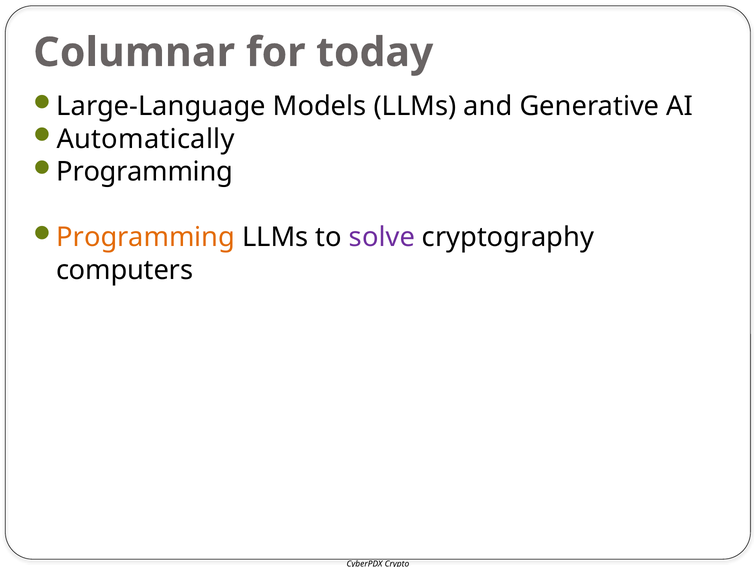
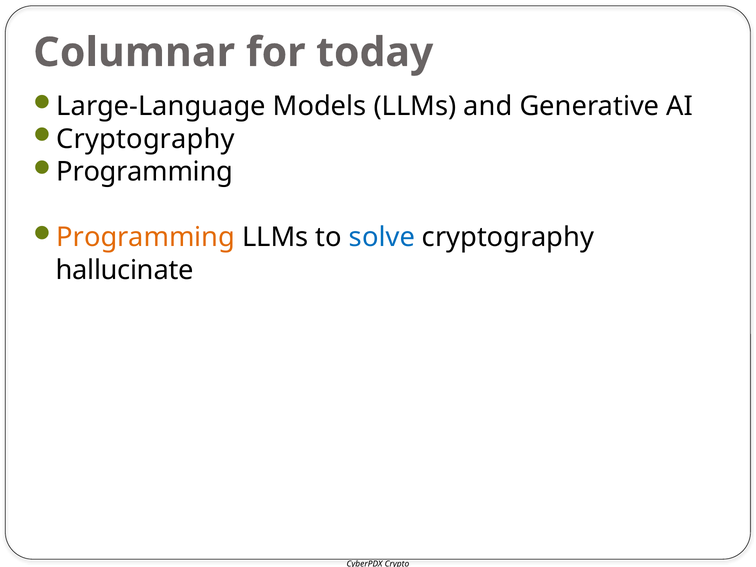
Automatically: Automatically -> Cryptography (146, 139)
solve colour: purple -> blue (382, 237)
computers: computers -> hallucinate (125, 270)
